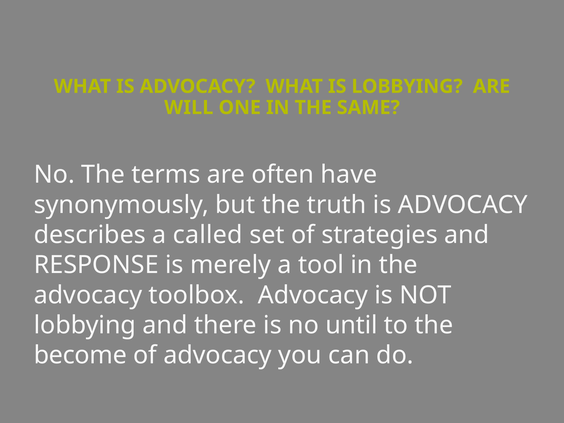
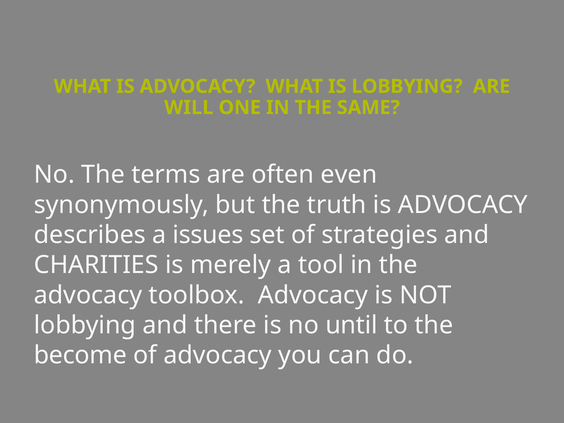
have: have -> even (349, 175)
called: called -> issues (208, 235)
RESPONSE: RESPONSE -> CHARITIES (96, 265)
